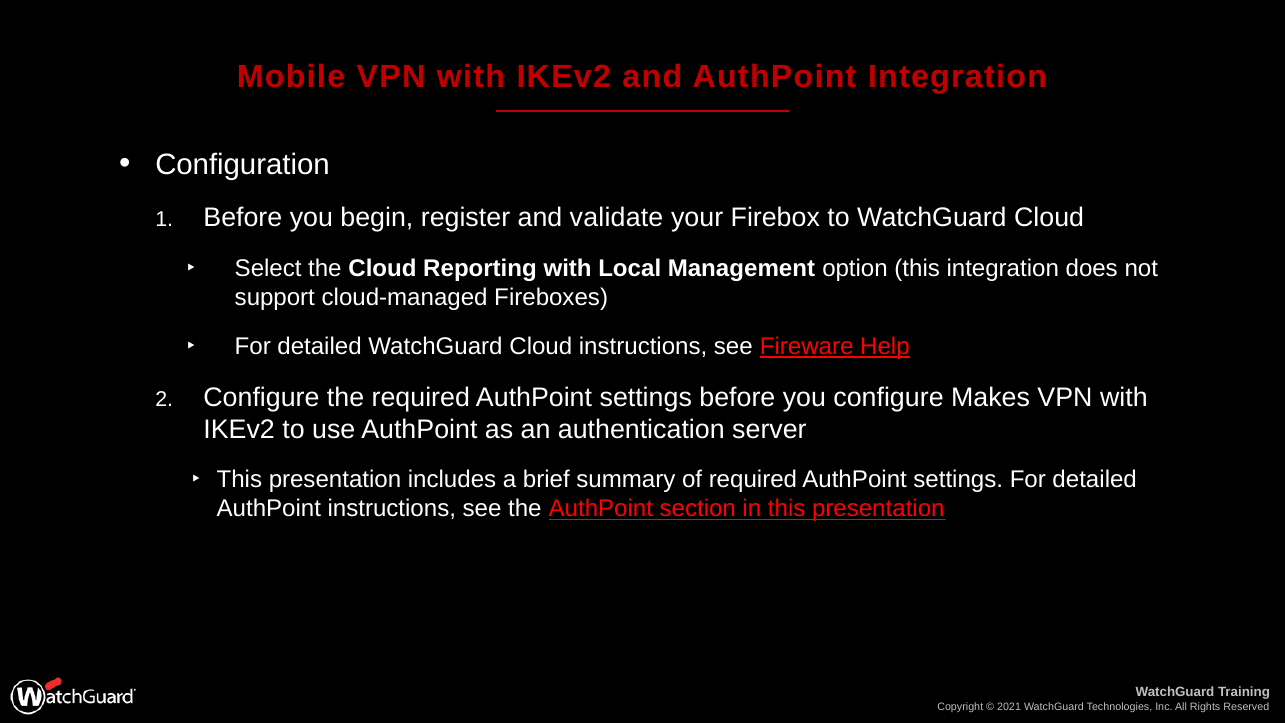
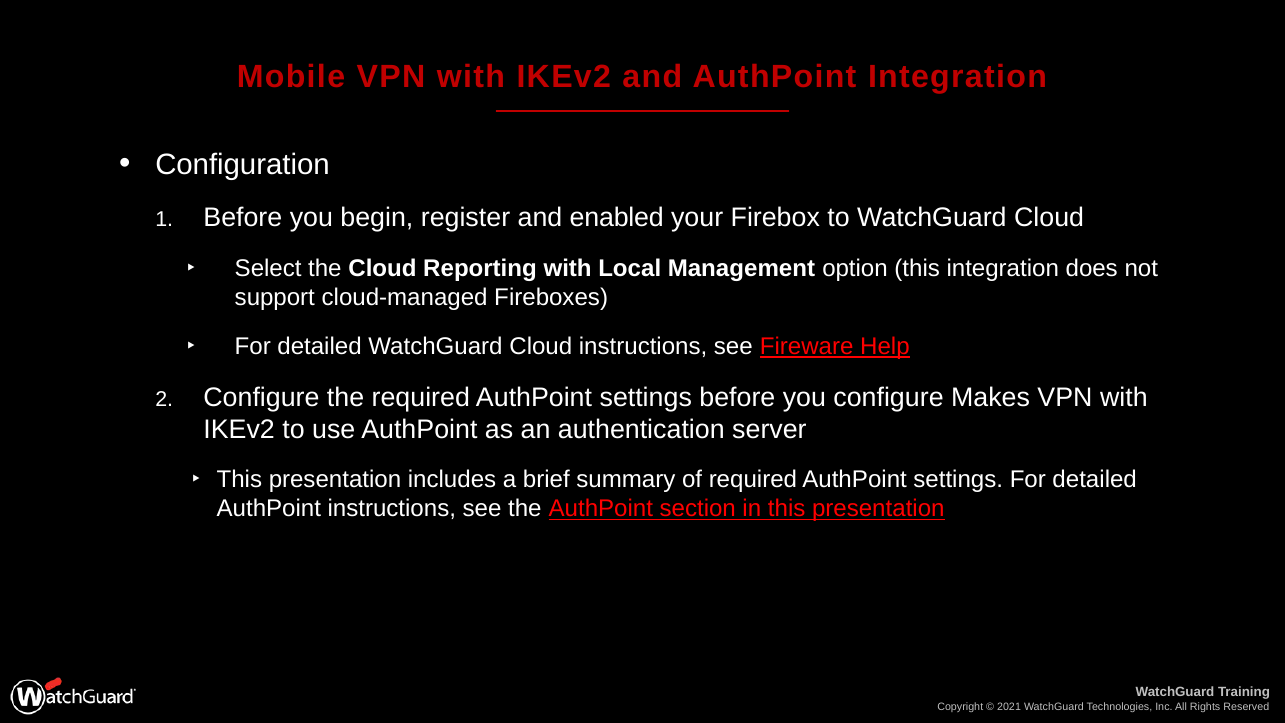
validate: validate -> enabled (617, 218)
